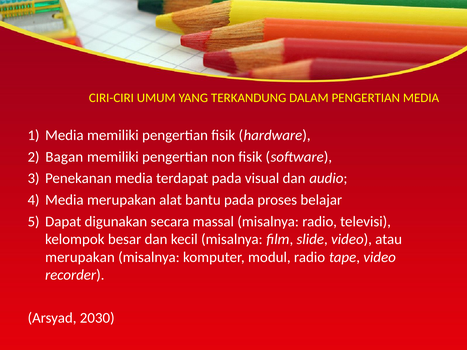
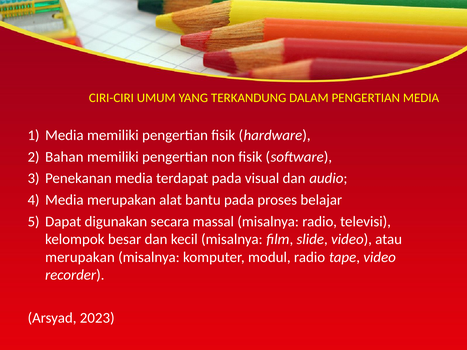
Bagan: Bagan -> Bahan (64, 157)
2030: 2030 -> 2023 (97, 318)
